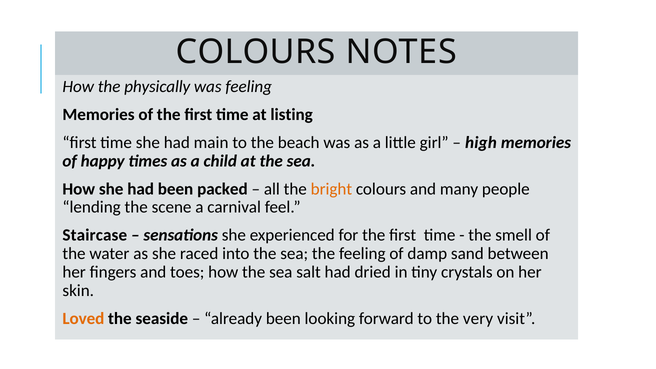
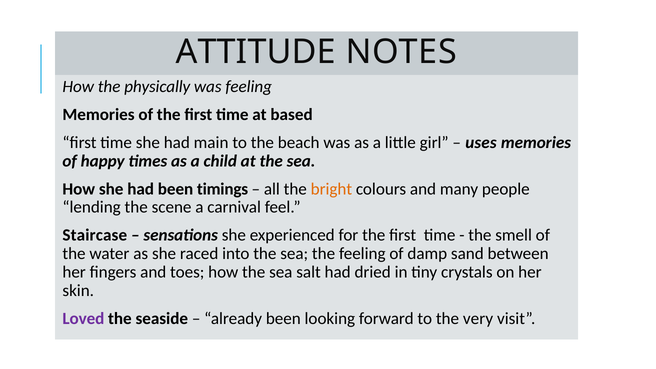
COLOURS: COLOURS -> ATTITUDE (256, 52)
listing: listing -> based (292, 114)
high: high -> uses (481, 142)
packed: packed -> timings (223, 189)
Loved colour: orange -> purple (83, 319)
